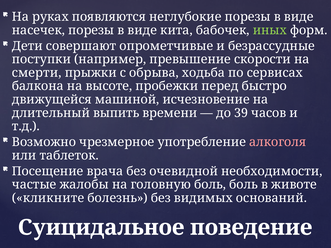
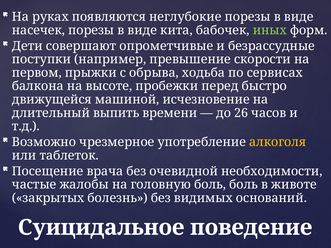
смерти: смерти -> первом (37, 73)
39: 39 -> 26 (241, 113)
алкоголя colour: pink -> yellow (278, 142)
кликните: кликните -> закрытых (48, 198)
